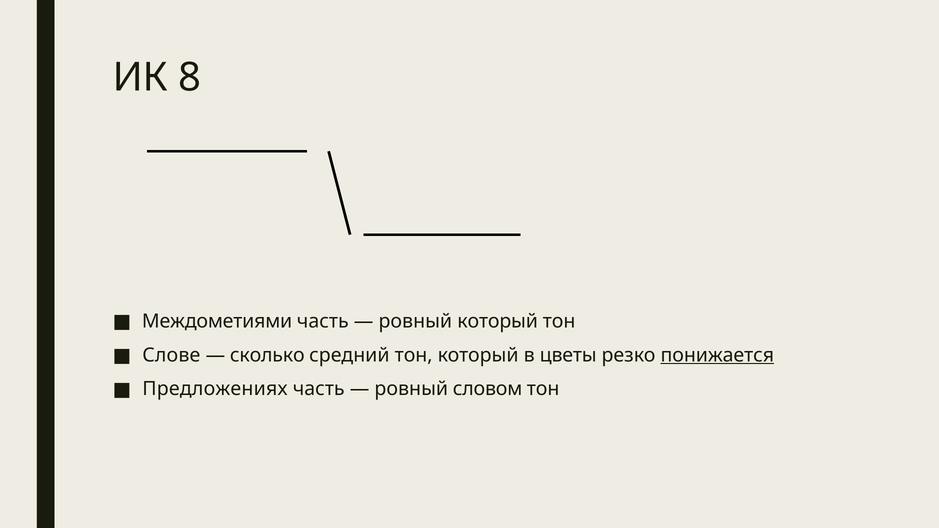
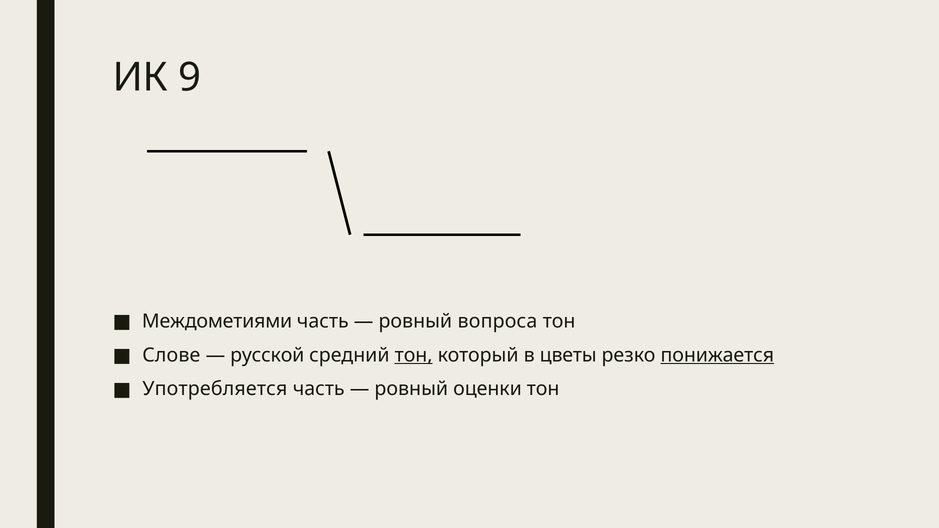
8: 8 -> 9 (190, 77)
ровный который: который -> вопроса (497, 321)
сколько: сколько -> русской (267, 355)
тон underline: none -> present (414, 355)
Предложениях: Предложениях -> Употребляется (215, 389)
словом: словом -> оценки (488, 389)
